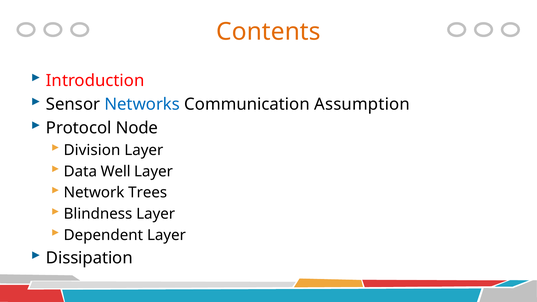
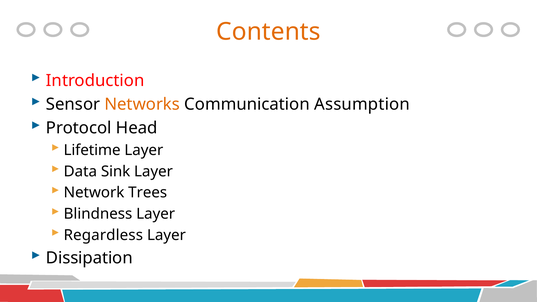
Networks colour: blue -> orange (142, 104)
Node: Node -> Head (137, 128)
Division: Division -> Lifetime (92, 150)
Well: Well -> Sink (116, 171)
Dependent: Dependent -> Regardless (103, 235)
